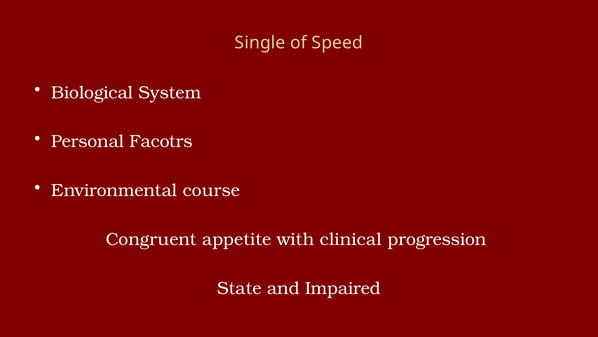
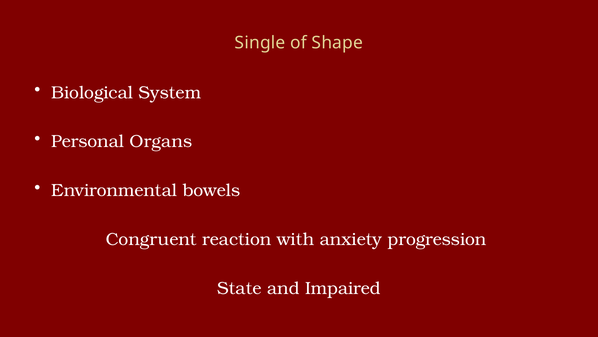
Speed: Speed -> Shape (337, 43)
Facotrs: Facotrs -> Organs (161, 141)
course: course -> bowels (211, 190)
appetite: appetite -> reaction (237, 239)
clinical: clinical -> anxiety (351, 239)
